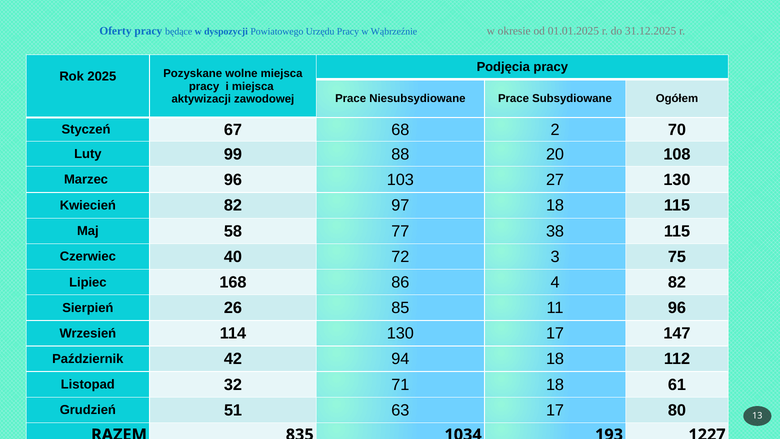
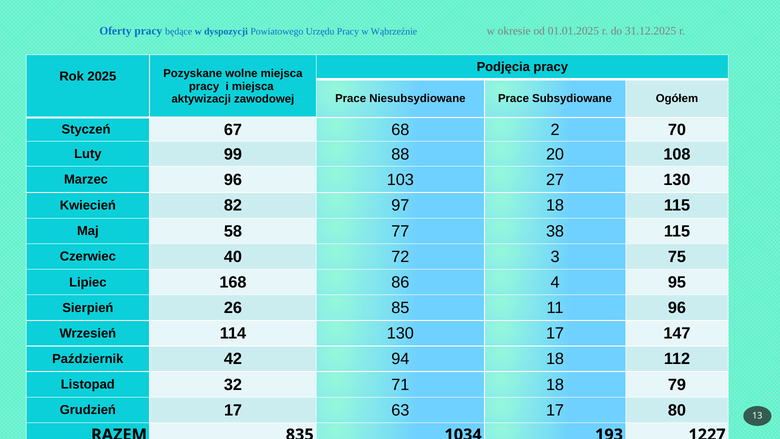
82: 82 -> 95 (677, 282)
61: 61 -> 79 (677, 384)
Grudzień 51: 51 -> 17 (233, 410)
